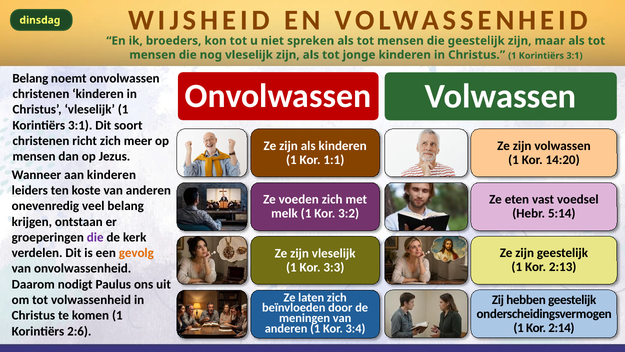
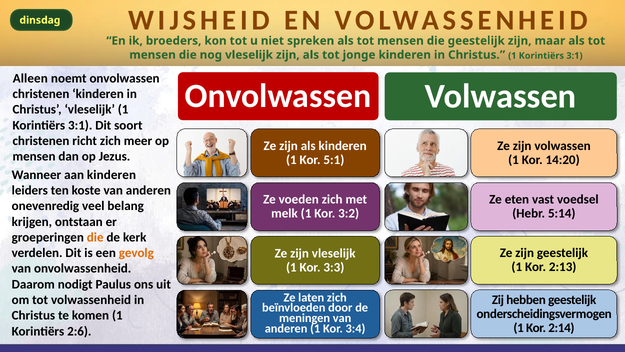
Belang: Belang -> Alleen (30, 78)
1:1: 1:1 -> 5:1 (334, 160)
die colour: purple -> orange (95, 237)
